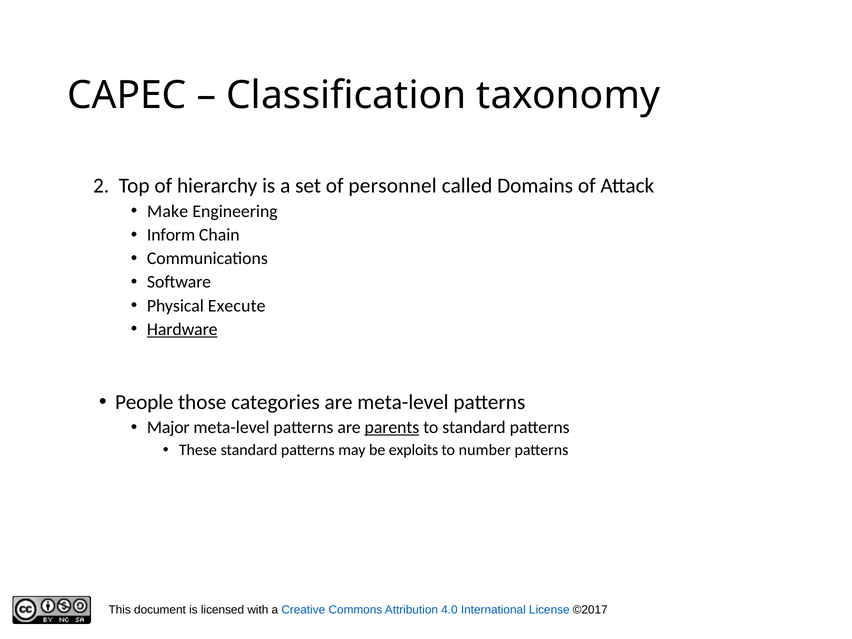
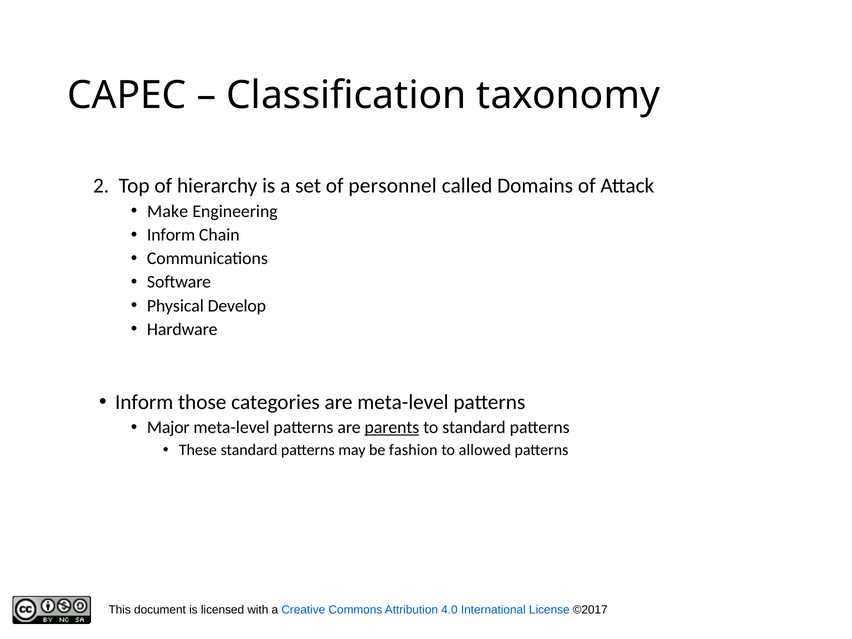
Execute: Execute -> Develop (237, 306)
Hardware underline: present -> none (182, 329)
People: People -> Inform (144, 402)
exploits: exploits -> fashion (413, 450)
number: number -> allowed (485, 450)
